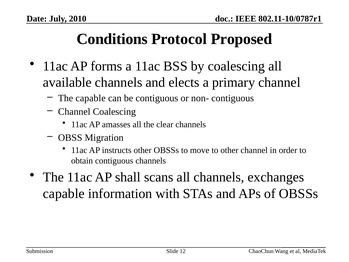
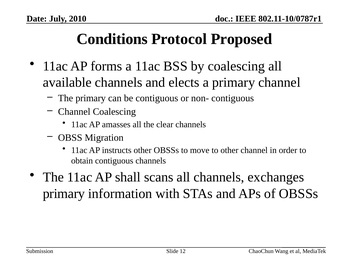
The capable: capable -> primary (91, 98)
capable: capable -> primary (64, 193)
